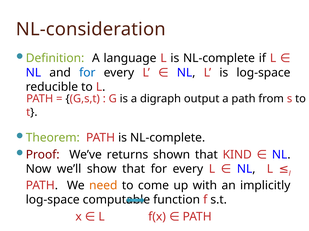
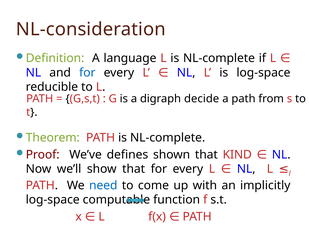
output: output -> decide (202, 99)
returns: returns -> defines (127, 155)
need colour: orange -> blue (103, 186)
